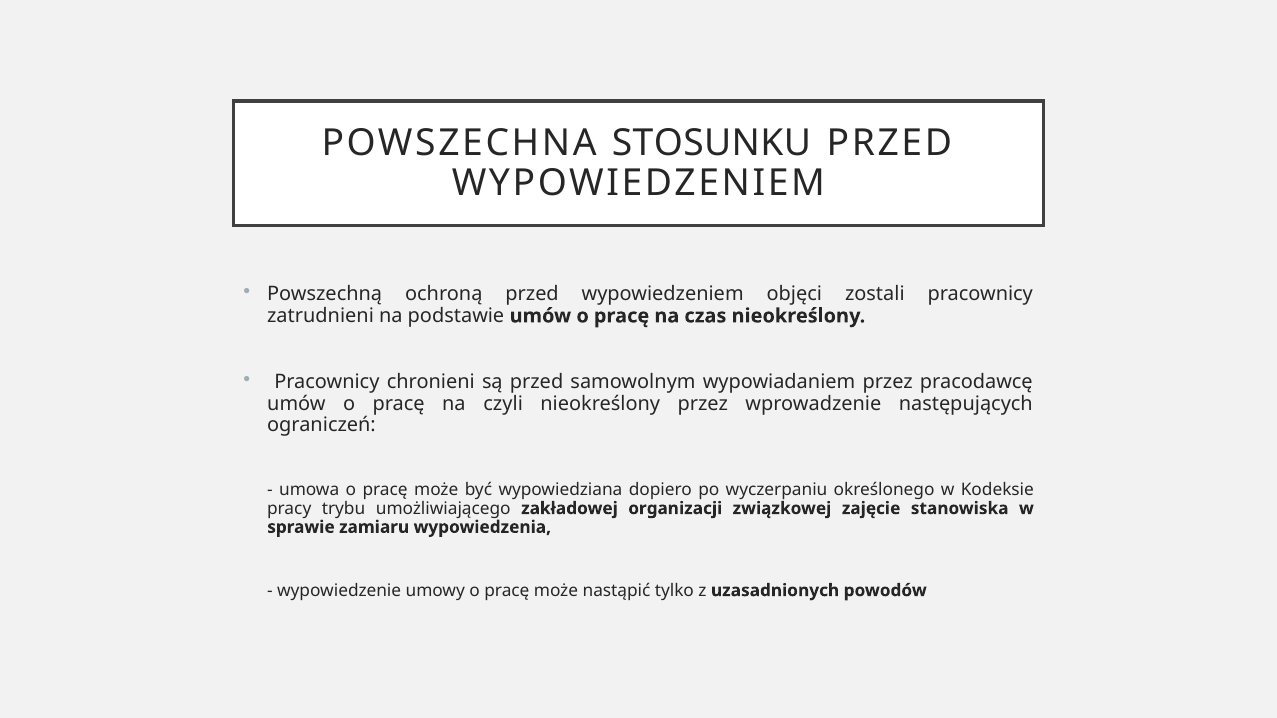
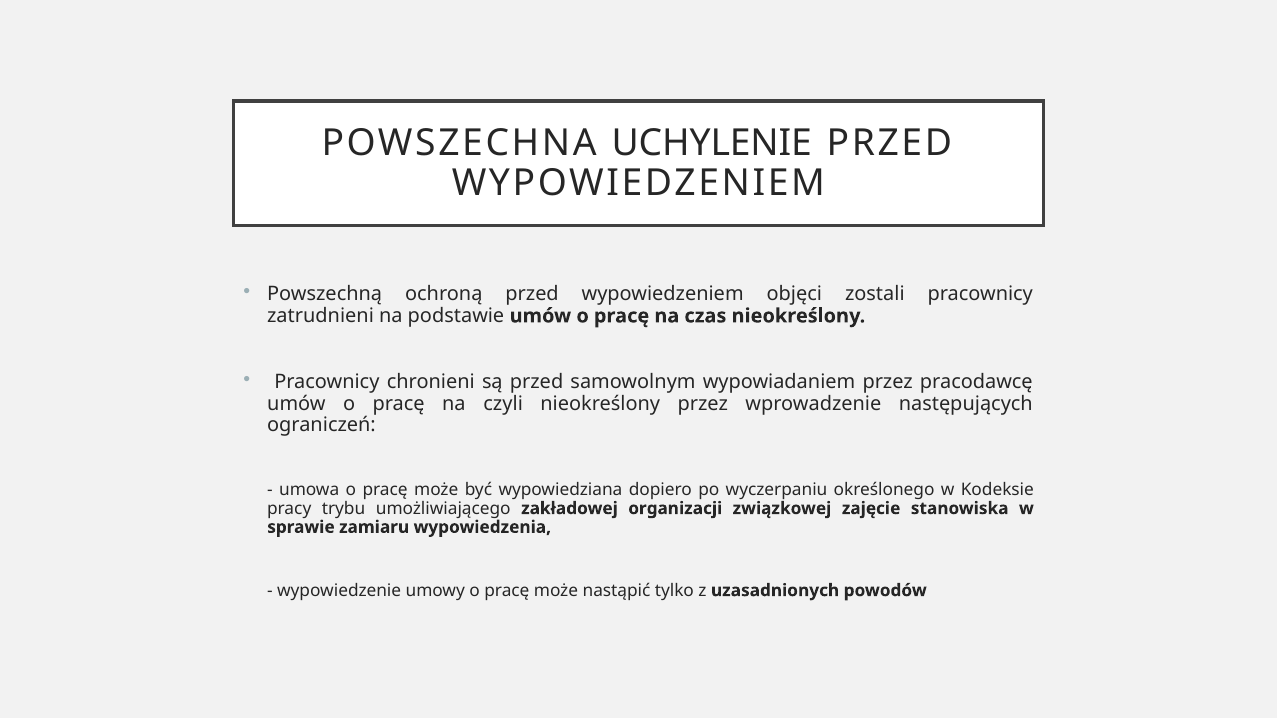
STOSUNKU: STOSUNKU -> UCHYLENIE (712, 143)
